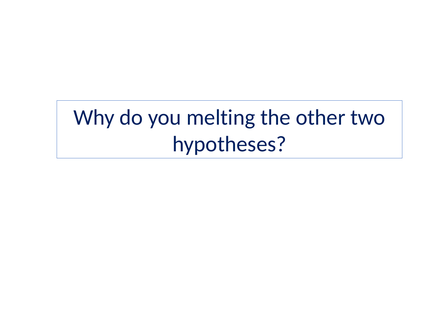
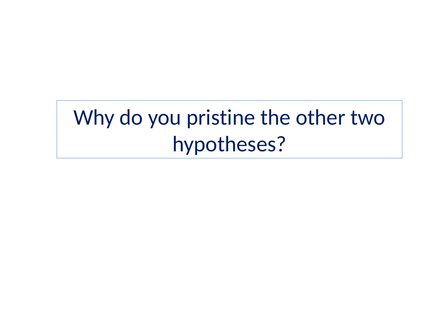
melting: melting -> pristine (221, 118)
